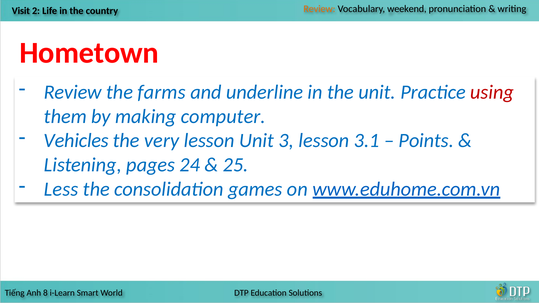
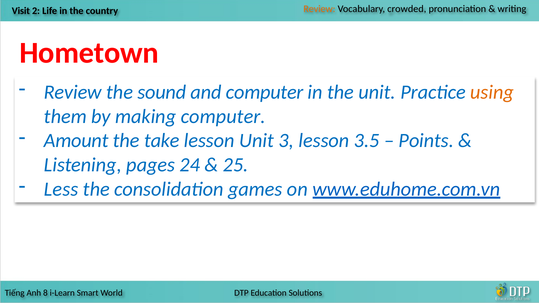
weekend: weekend -> crowded (407, 9)
farms: farms -> sound (162, 92)
and underline: underline -> computer (265, 92)
using colour: red -> orange (492, 92)
Vehicles: Vehicles -> Amount (76, 141)
very: very -> take (162, 141)
3.1: 3.1 -> 3.5 (367, 141)
